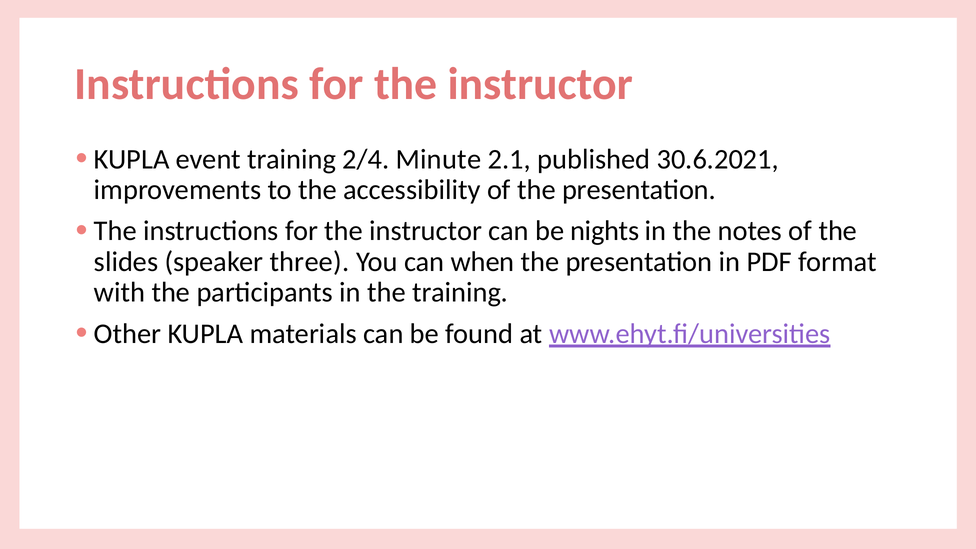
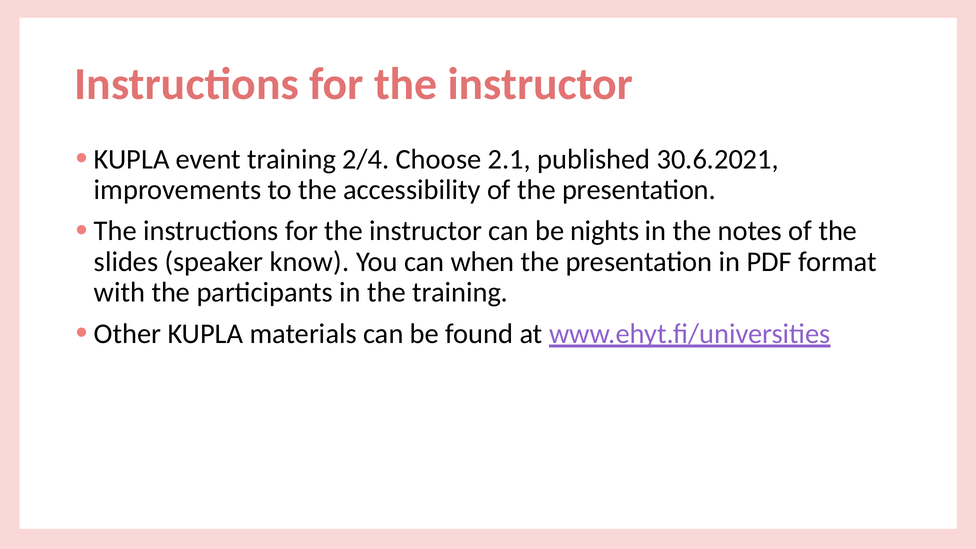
Minute: Minute -> Choose (439, 159)
three: three -> know (310, 262)
